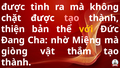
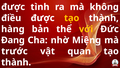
chặt: chặt -> điều (11, 18)
tạo colour: pink -> yellow (72, 18)
thiện: thiện -> hàng (13, 29)
giòng: giòng -> trước (14, 51)
thắm: thắm -> quan (79, 51)
